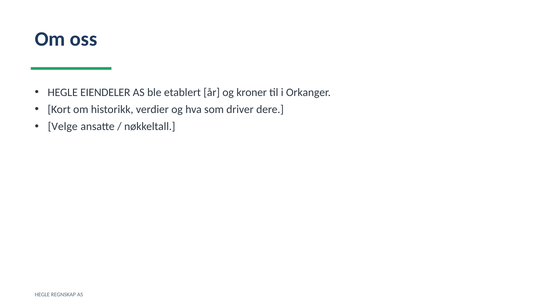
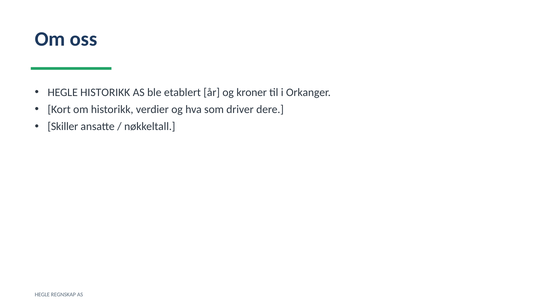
HEGLE EIENDELER: EIENDELER -> HISTORIKK (105, 93)
Velge: Velge -> Skiller (63, 127)
